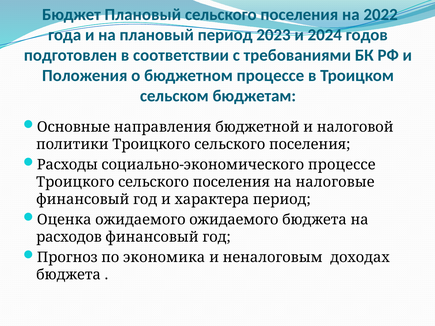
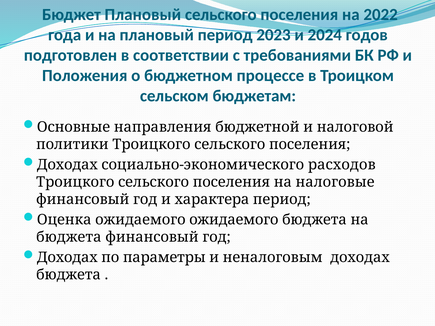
Расходы: Расходы -> Доходах (67, 165)
социально-экономического процессе: процессе -> расходов (342, 165)
расходов: расходов -> бюджета (69, 237)
Прогноз: Прогноз -> Доходах (67, 258)
экономика: экономика -> параметры (164, 258)
